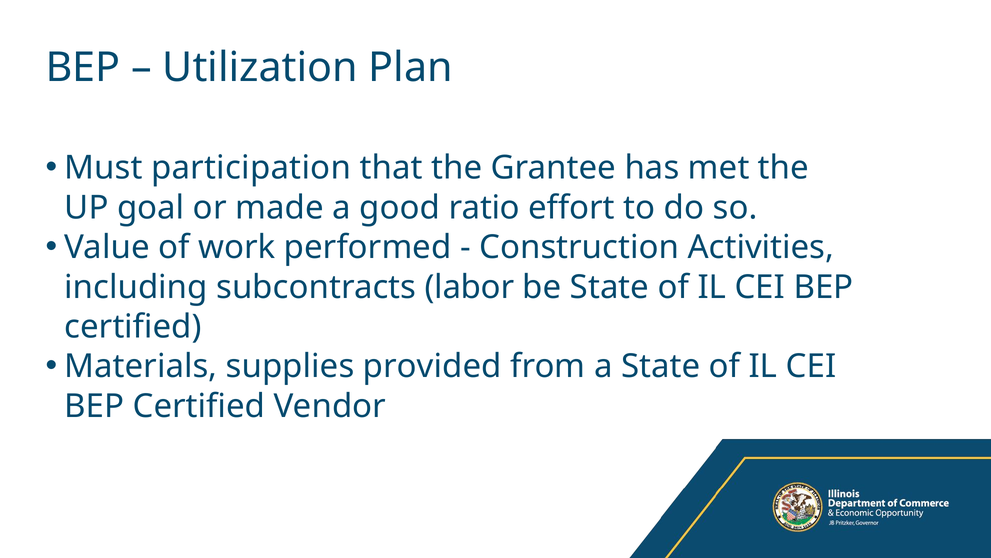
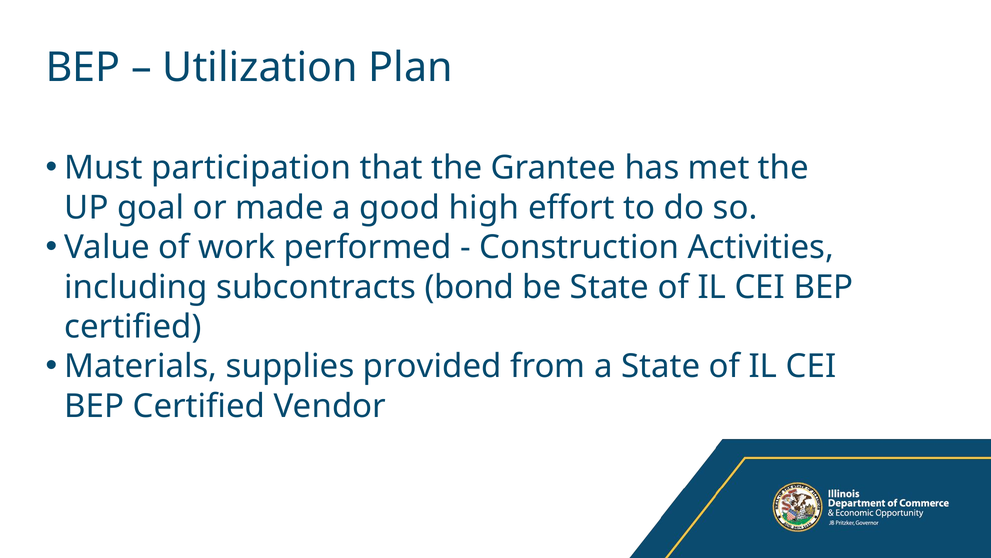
ratio: ratio -> high (484, 208)
labor: labor -> bond (469, 287)
